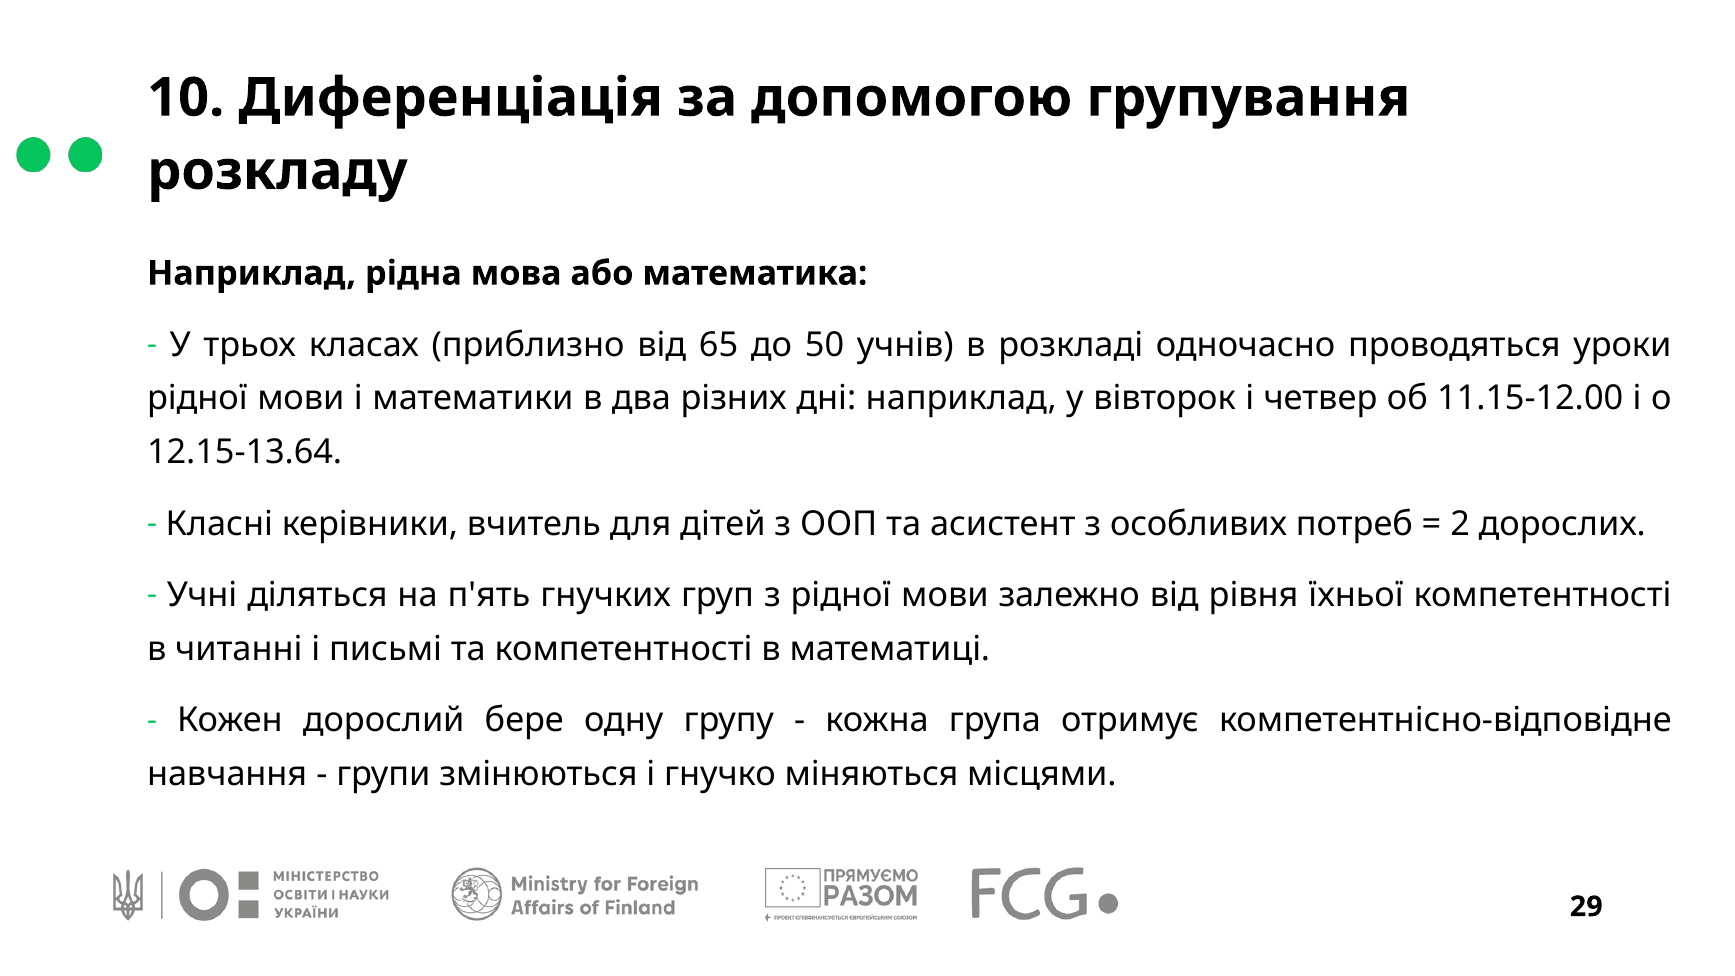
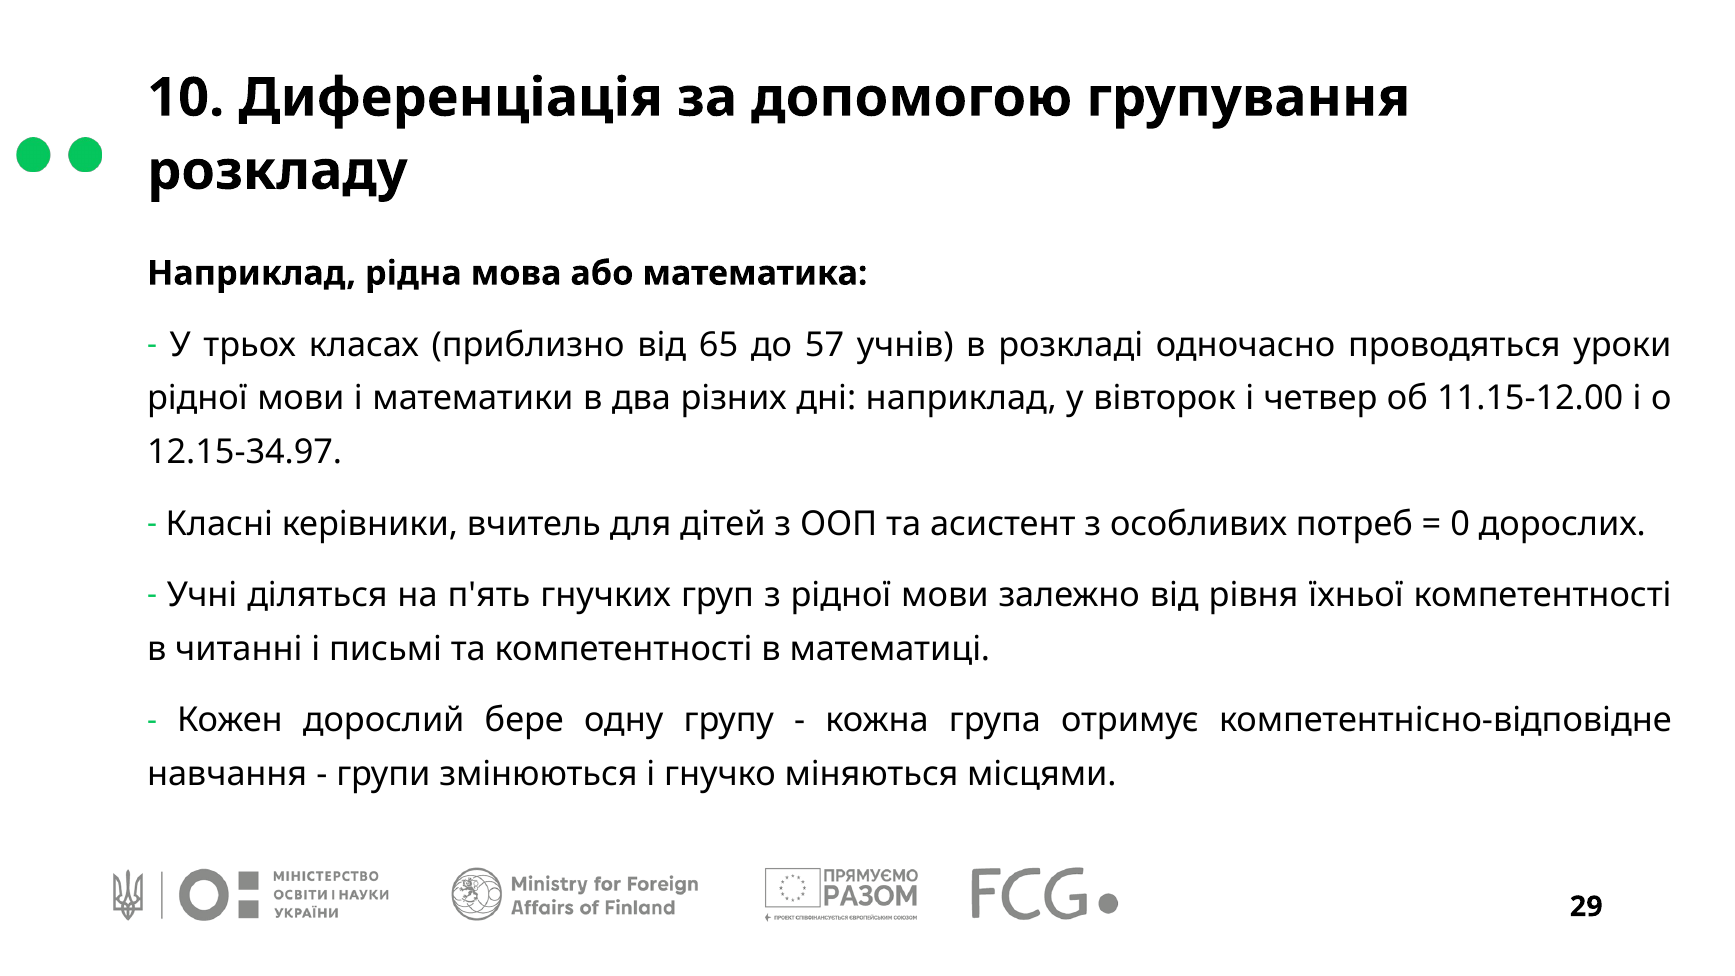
50: 50 -> 57 (825, 345)
12.15-13.64: 12.15-13.64 -> 12.15-34.97 (245, 452)
2: 2 -> 0 (1460, 524)
